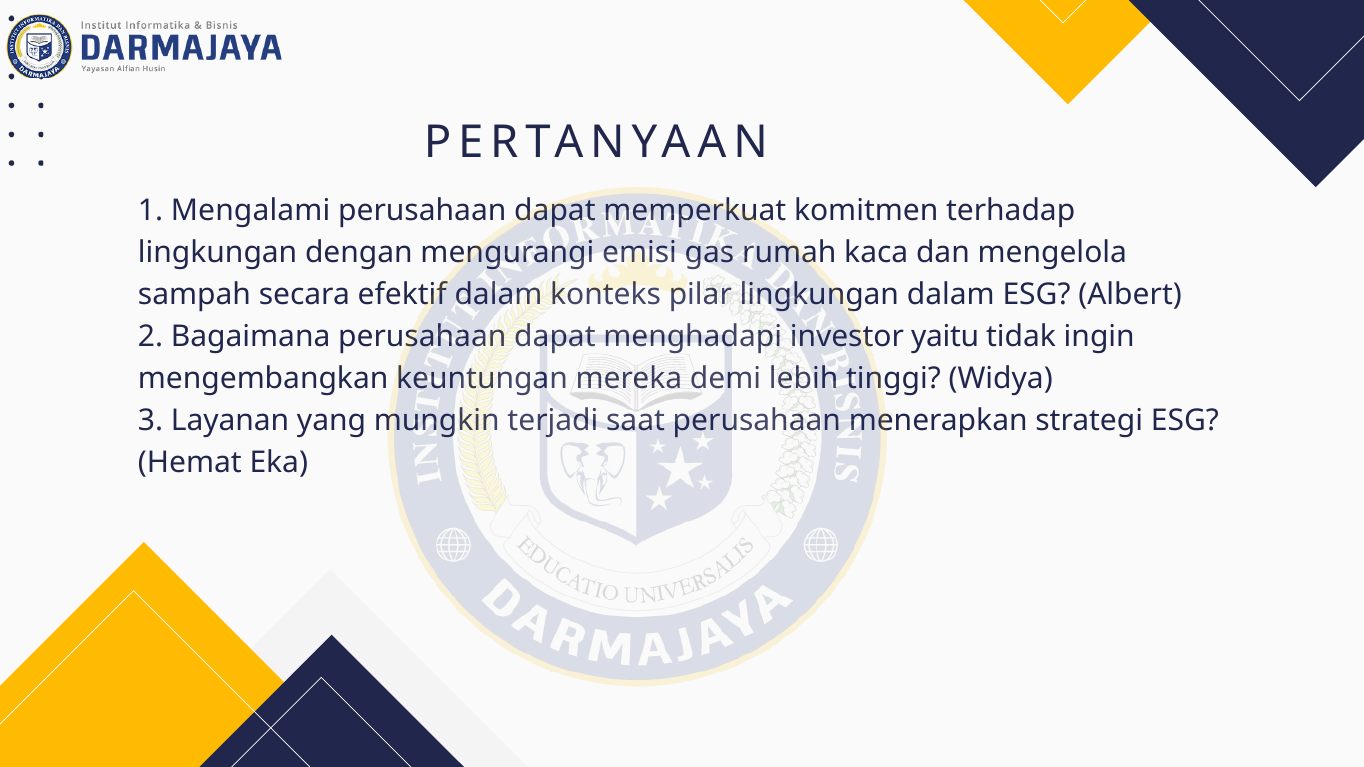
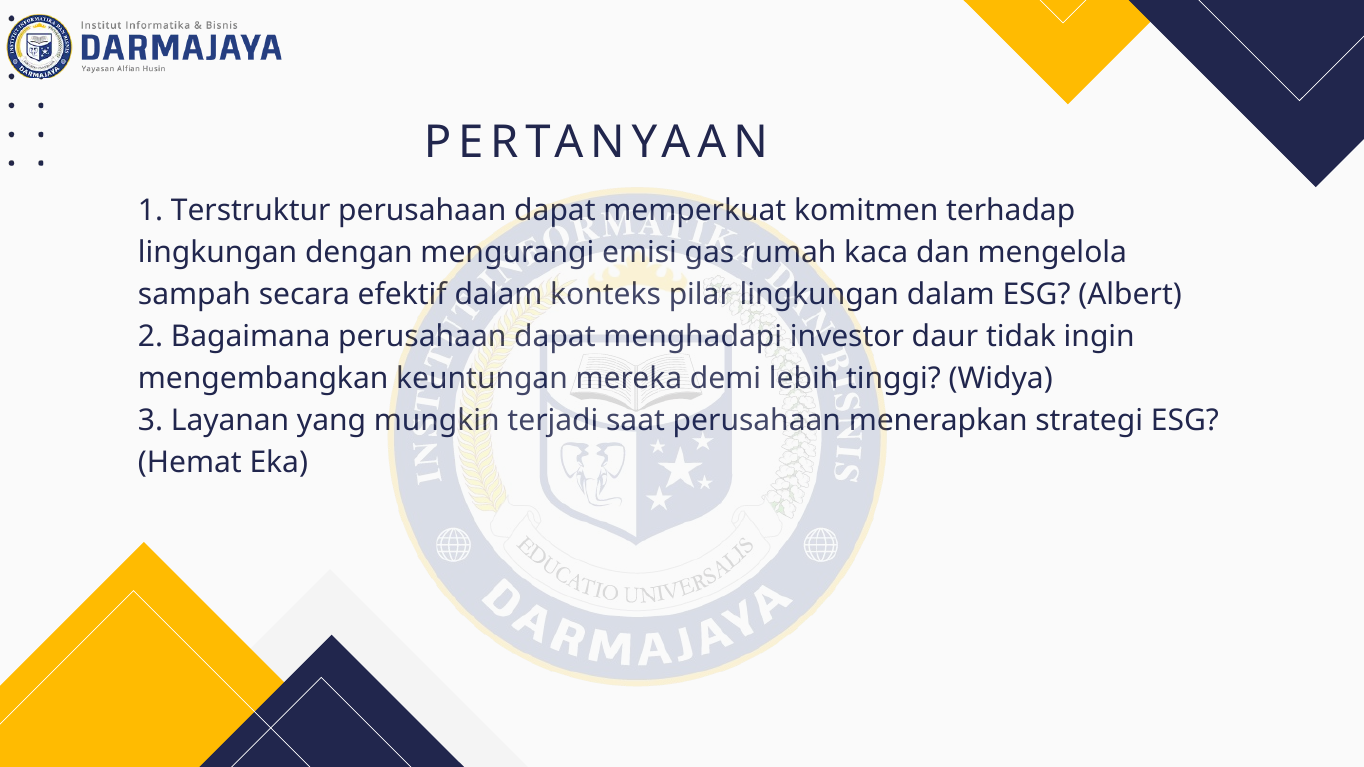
Mengalami: Mengalami -> Terstruktur (251, 211)
yaitu: yaitu -> daur (945, 337)
